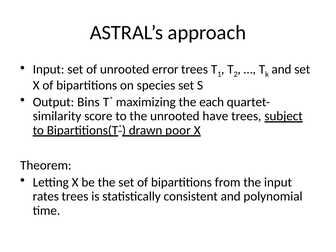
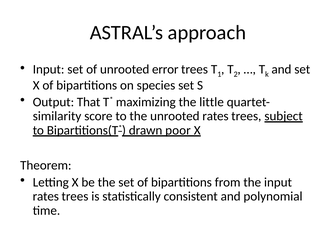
Bins: Bins -> That (89, 102)
each: each -> little (212, 102)
unrooted have: have -> rates (215, 116)
